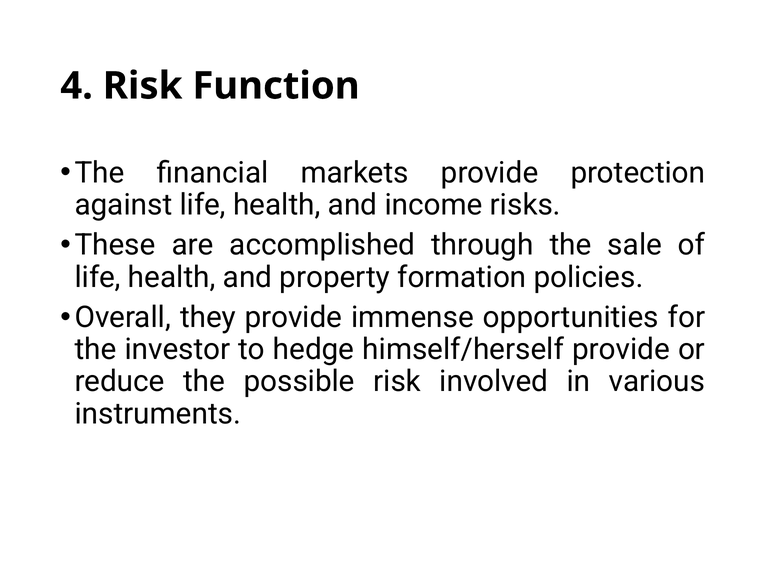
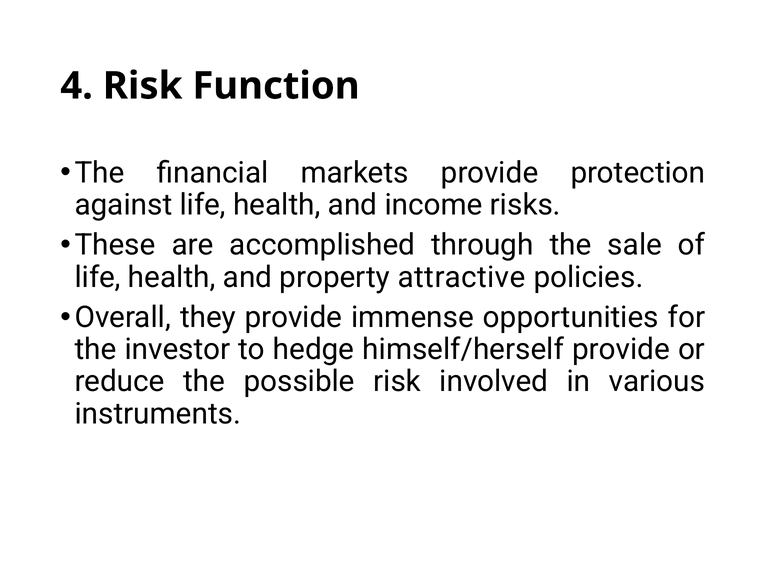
formation: formation -> attractive (462, 277)
